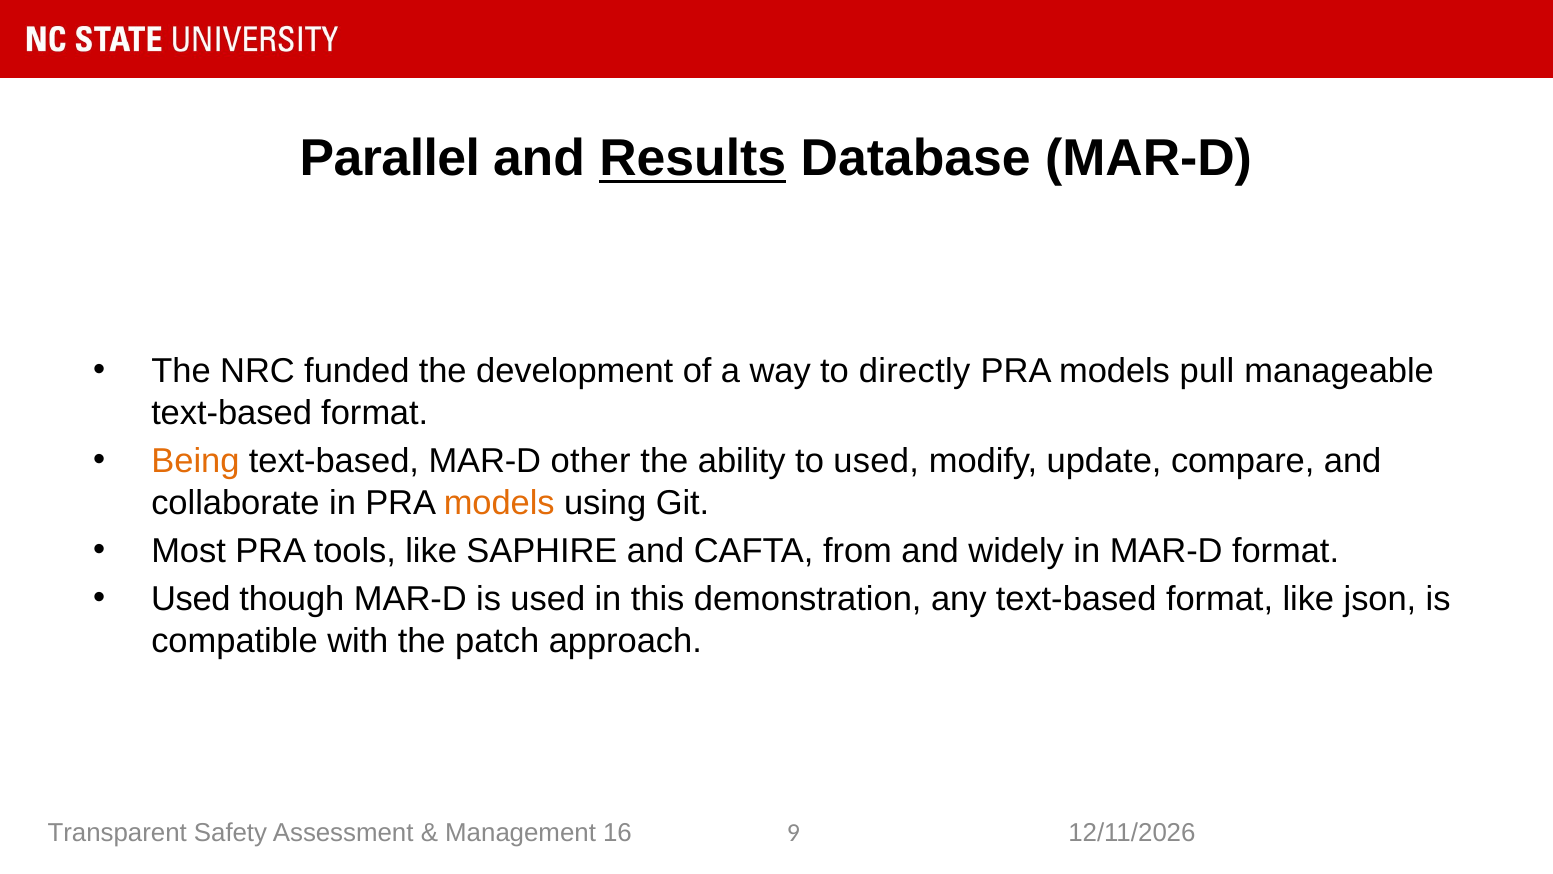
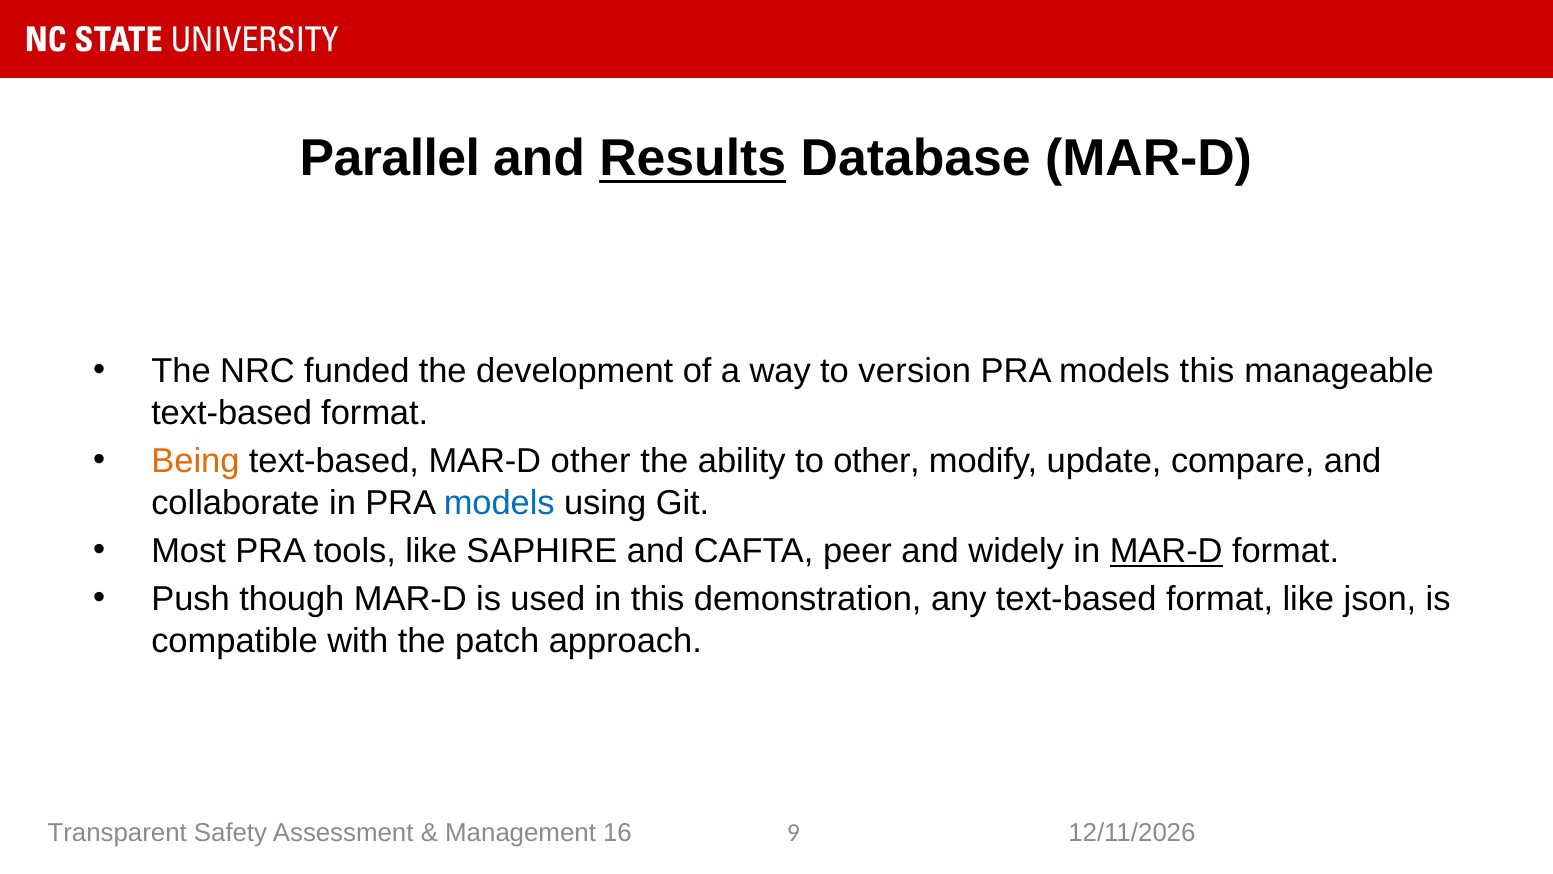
directly: directly -> version (915, 371)
models pull: pull -> this (1207, 371)
to used: used -> other (877, 461)
models colour: orange -> blue (499, 502)
from: from -> peer (857, 551)
MAR-D underline: none -> present (1166, 551)
Used: Used -> Push (191, 599)
